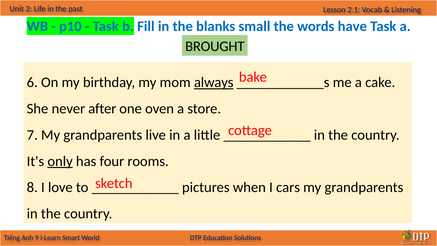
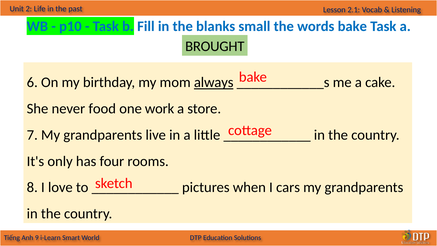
words have: have -> bake (352, 26)
after: after -> food (102, 109)
oven: oven -> work (160, 109)
only underline: present -> none (60, 161)
